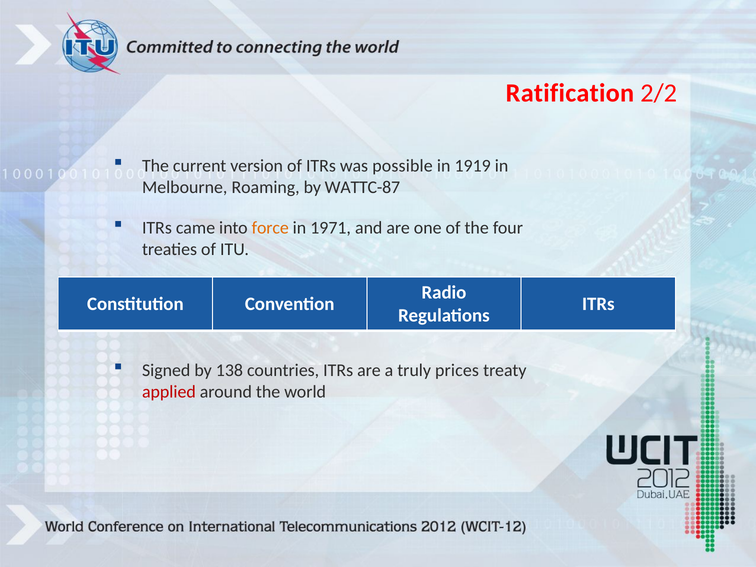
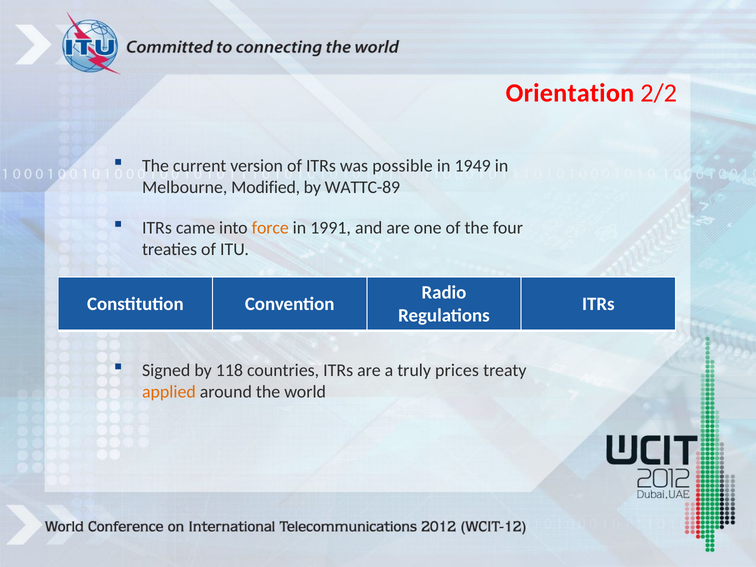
Ratification: Ratification -> Orientation (570, 93)
1919: 1919 -> 1949 (473, 166)
Roaming: Roaming -> Modified (266, 187)
WATTC-87: WATTC-87 -> WATTC-89 (362, 187)
1971: 1971 -> 1991 (331, 228)
138: 138 -> 118 (229, 370)
applied colour: red -> orange (169, 392)
